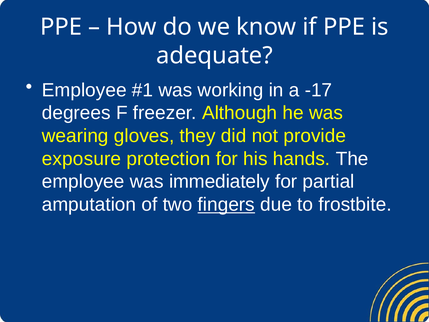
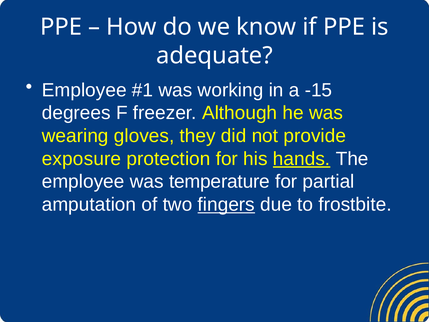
-17: -17 -> -15 (318, 90)
hands underline: none -> present (302, 159)
immediately: immediately -> temperature (219, 182)
